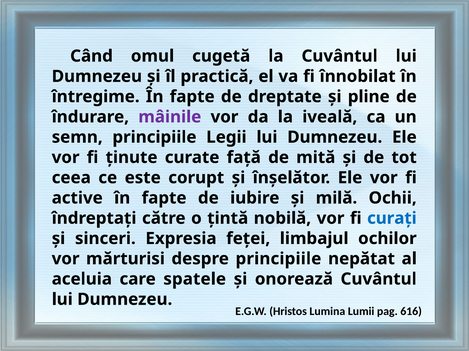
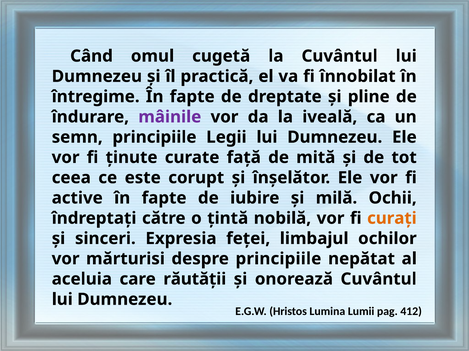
curaţi colour: blue -> orange (392, 219)
spatele: spatele -> răutăţii (195, 280)
616: 616 -> 412 (411, 312)
